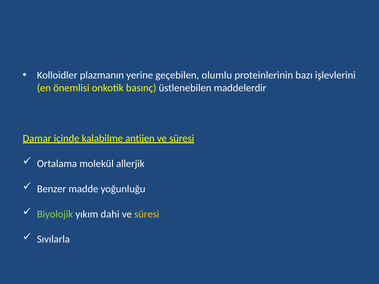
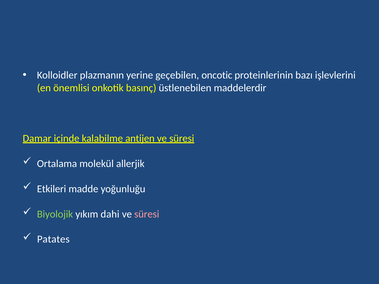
olumlu: olumlu -> oncotic (217, 75)
Benzer: Benzer -> Etkileri (52, 189)
süresi colour: yellow -> pink (147, 214)
Sıvılarla: Sıvılarla -> Patates (53, 239)
